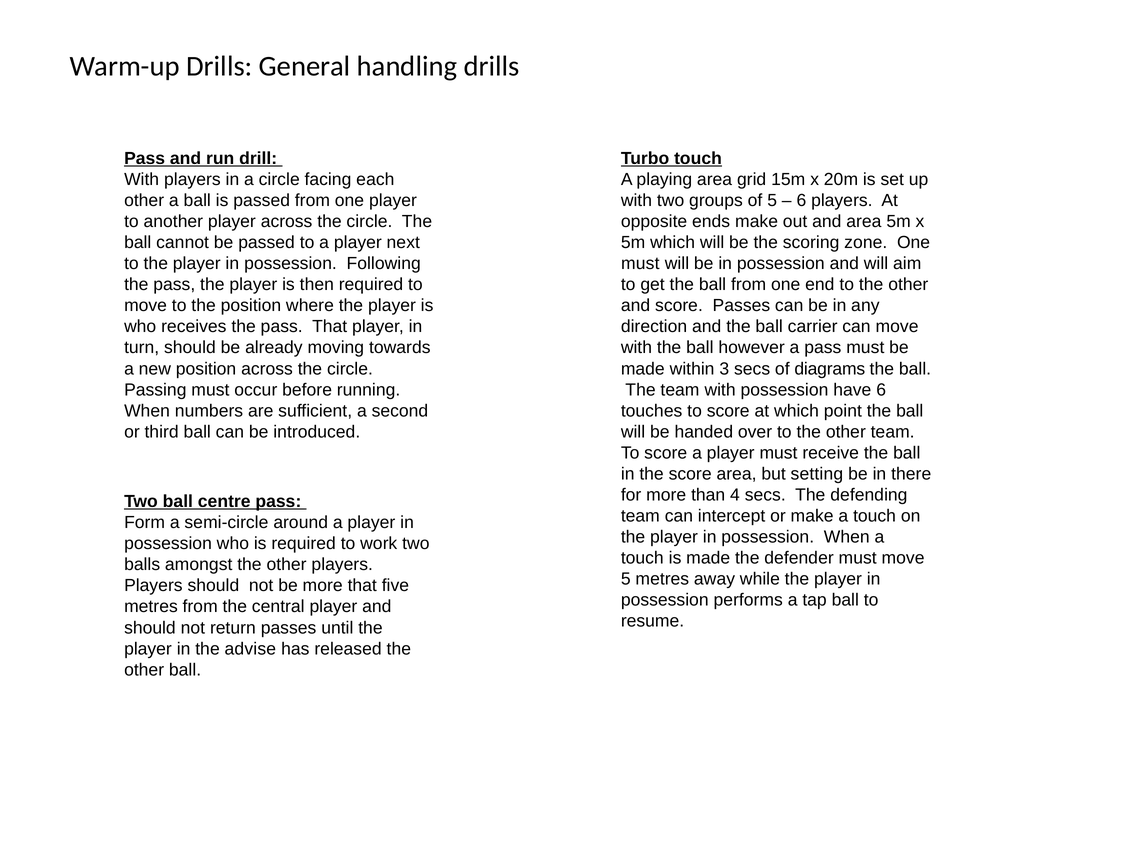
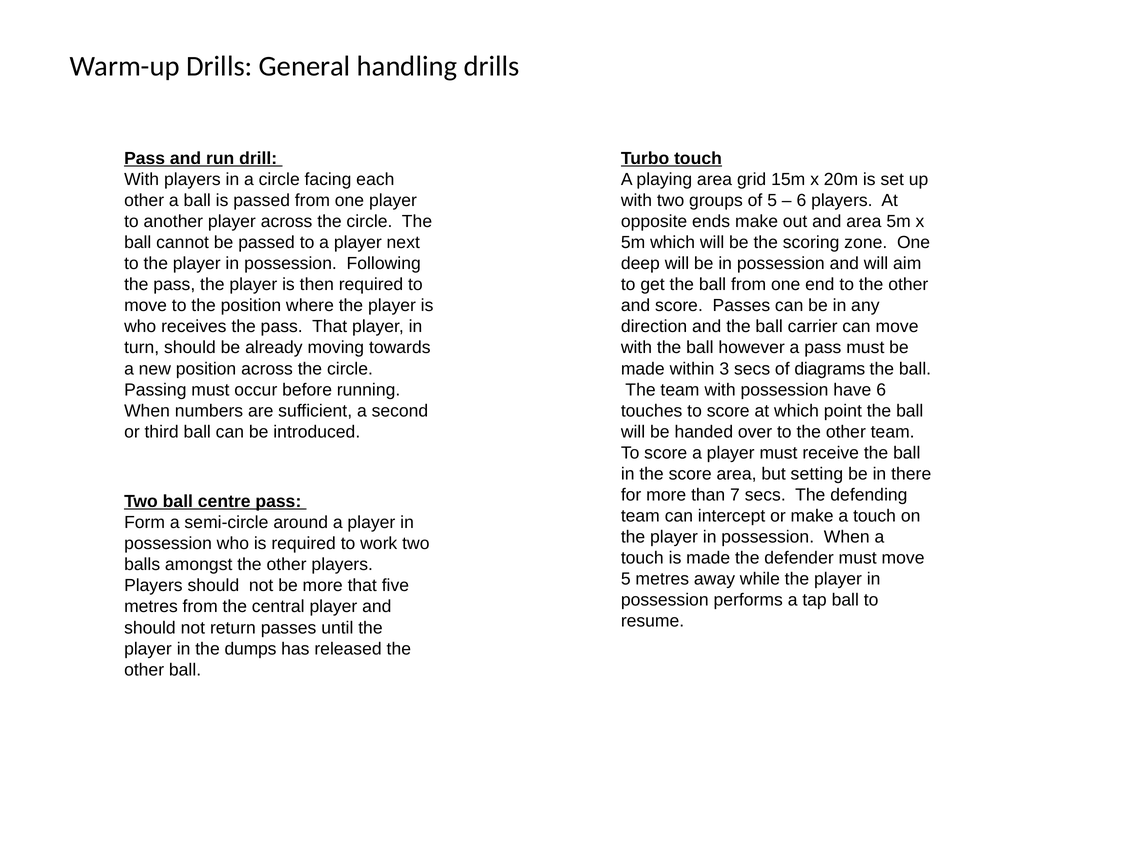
must: must -> deep (640, 264)
4: 4 -> 7 (735, 495)
advise: advise -> dumps (250, 649)
